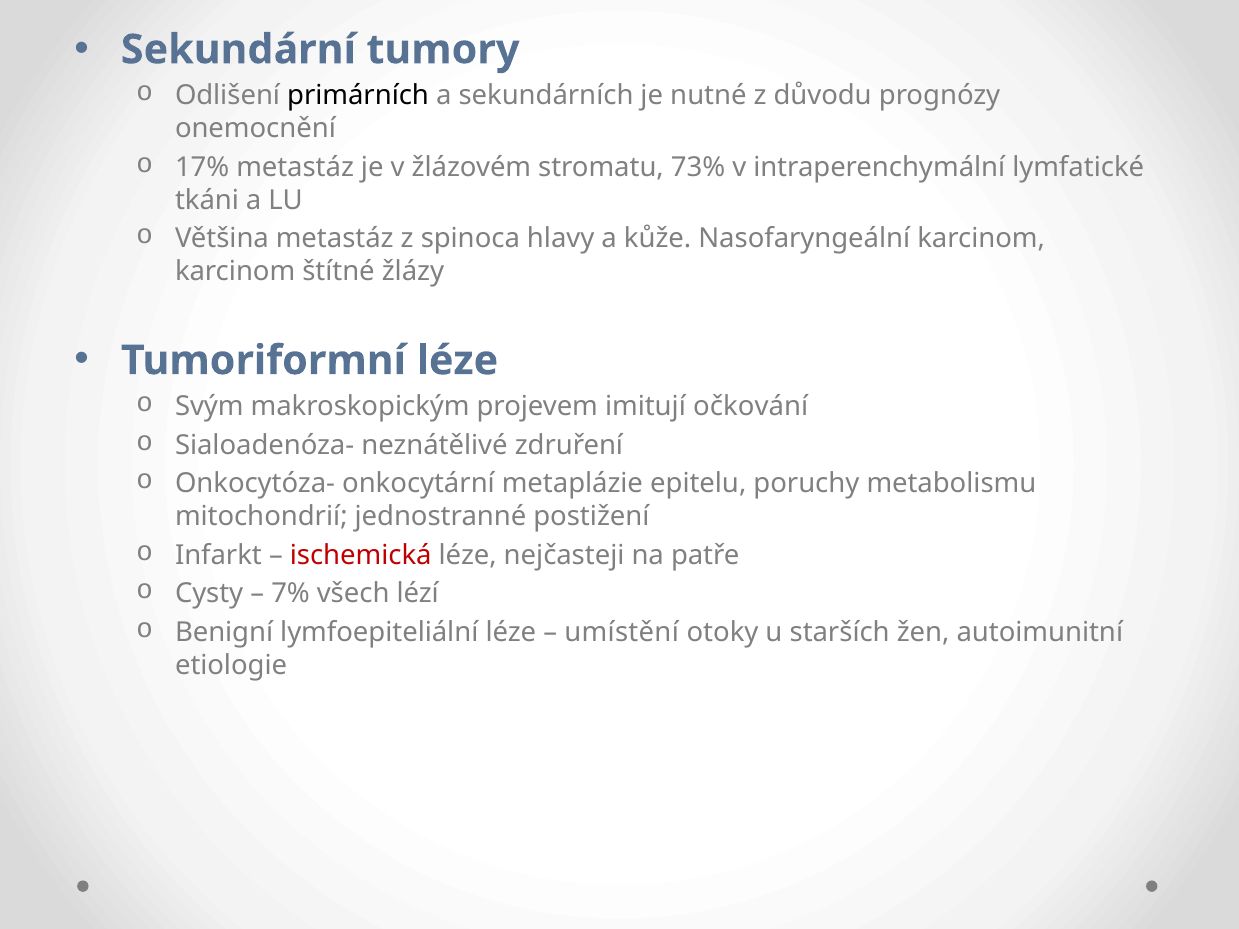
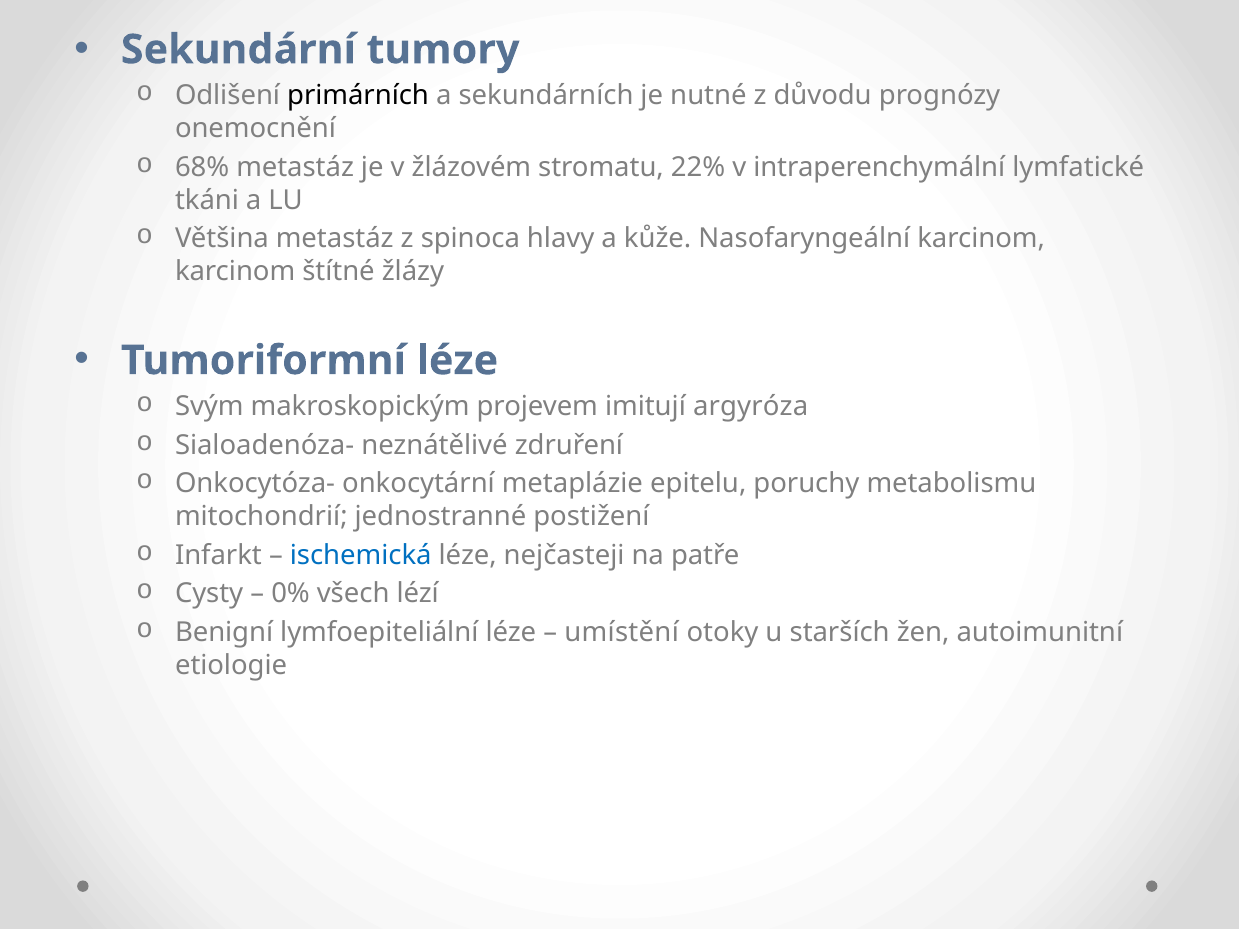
17%: 17% -> 68% (202, 167)
73%: 73% -> 22% (698, 167)
očkování: očkování -> argyróza (751, 407)
ischemická colour: red -> blue (361, 555)
7%: 7% -> 0% (291, 594)
